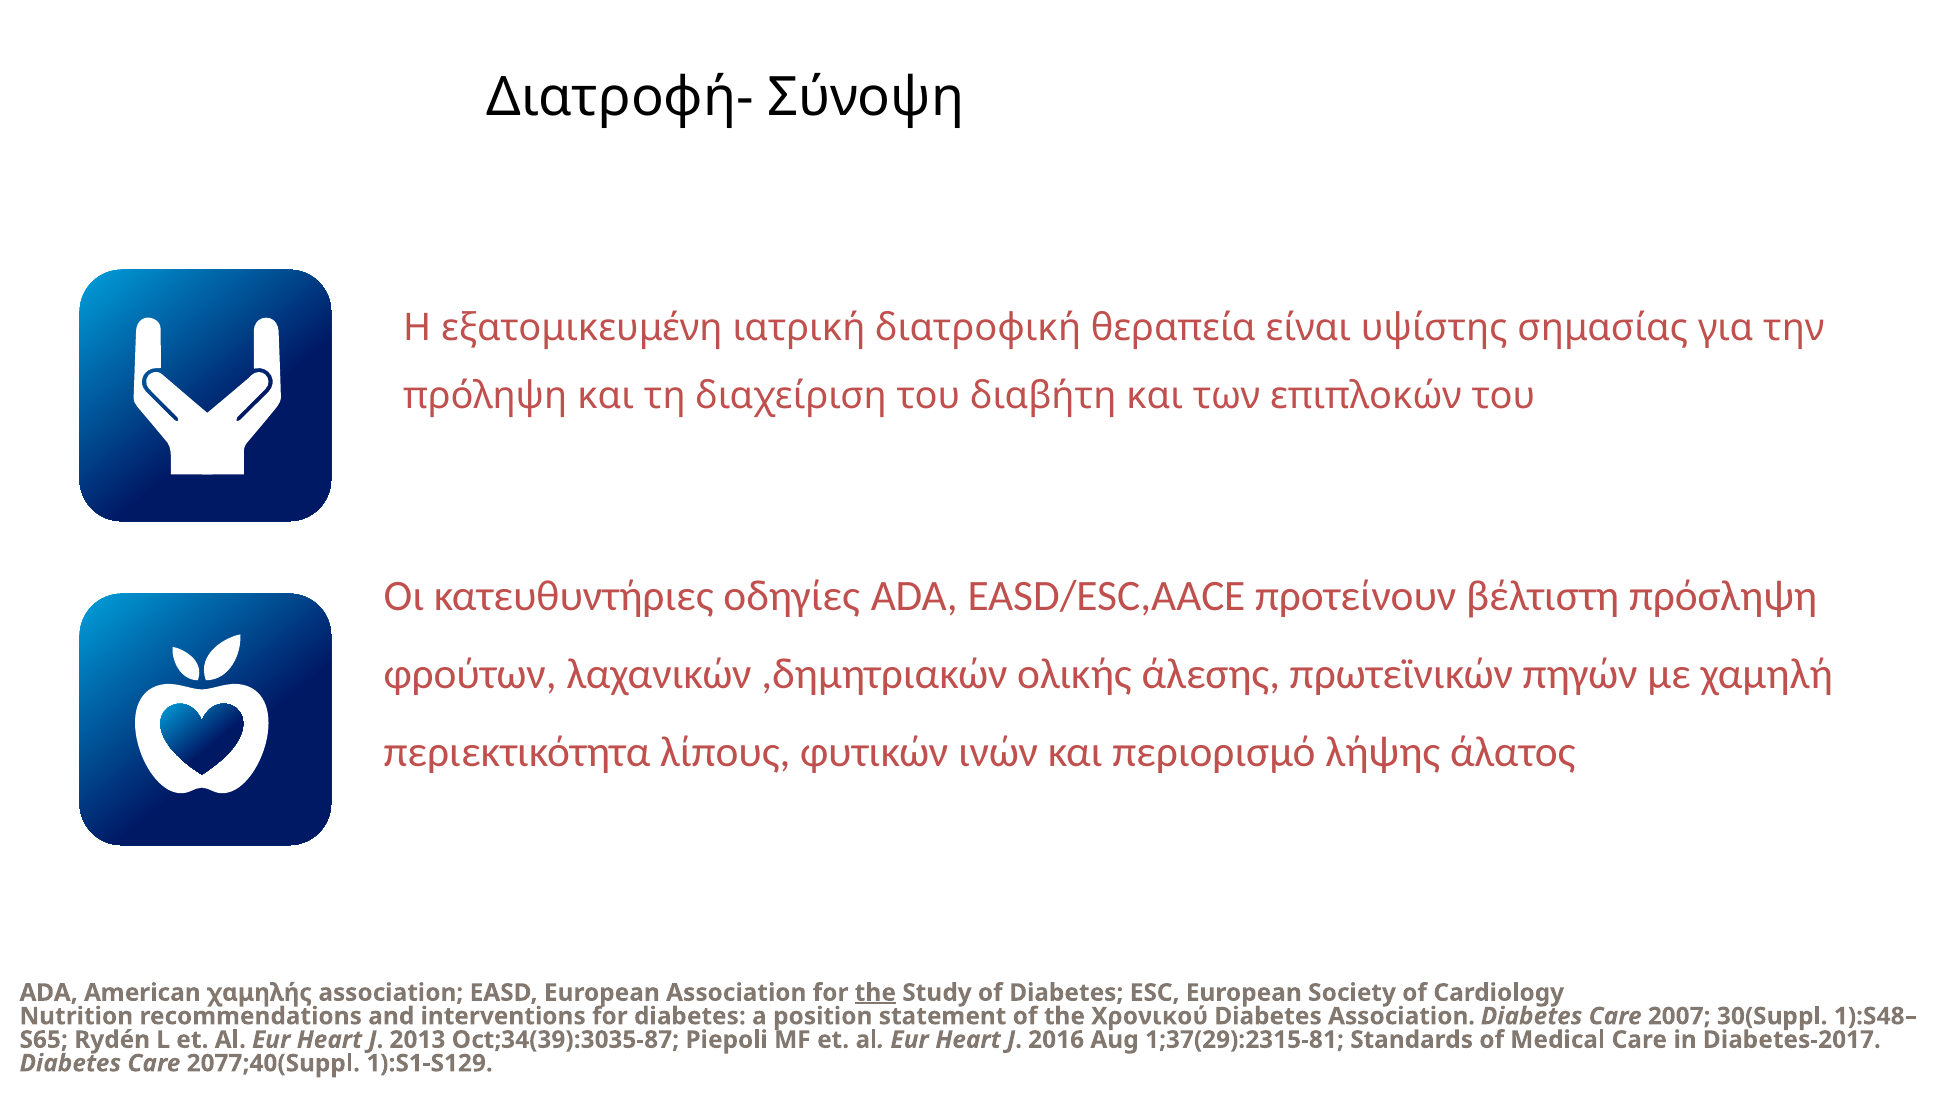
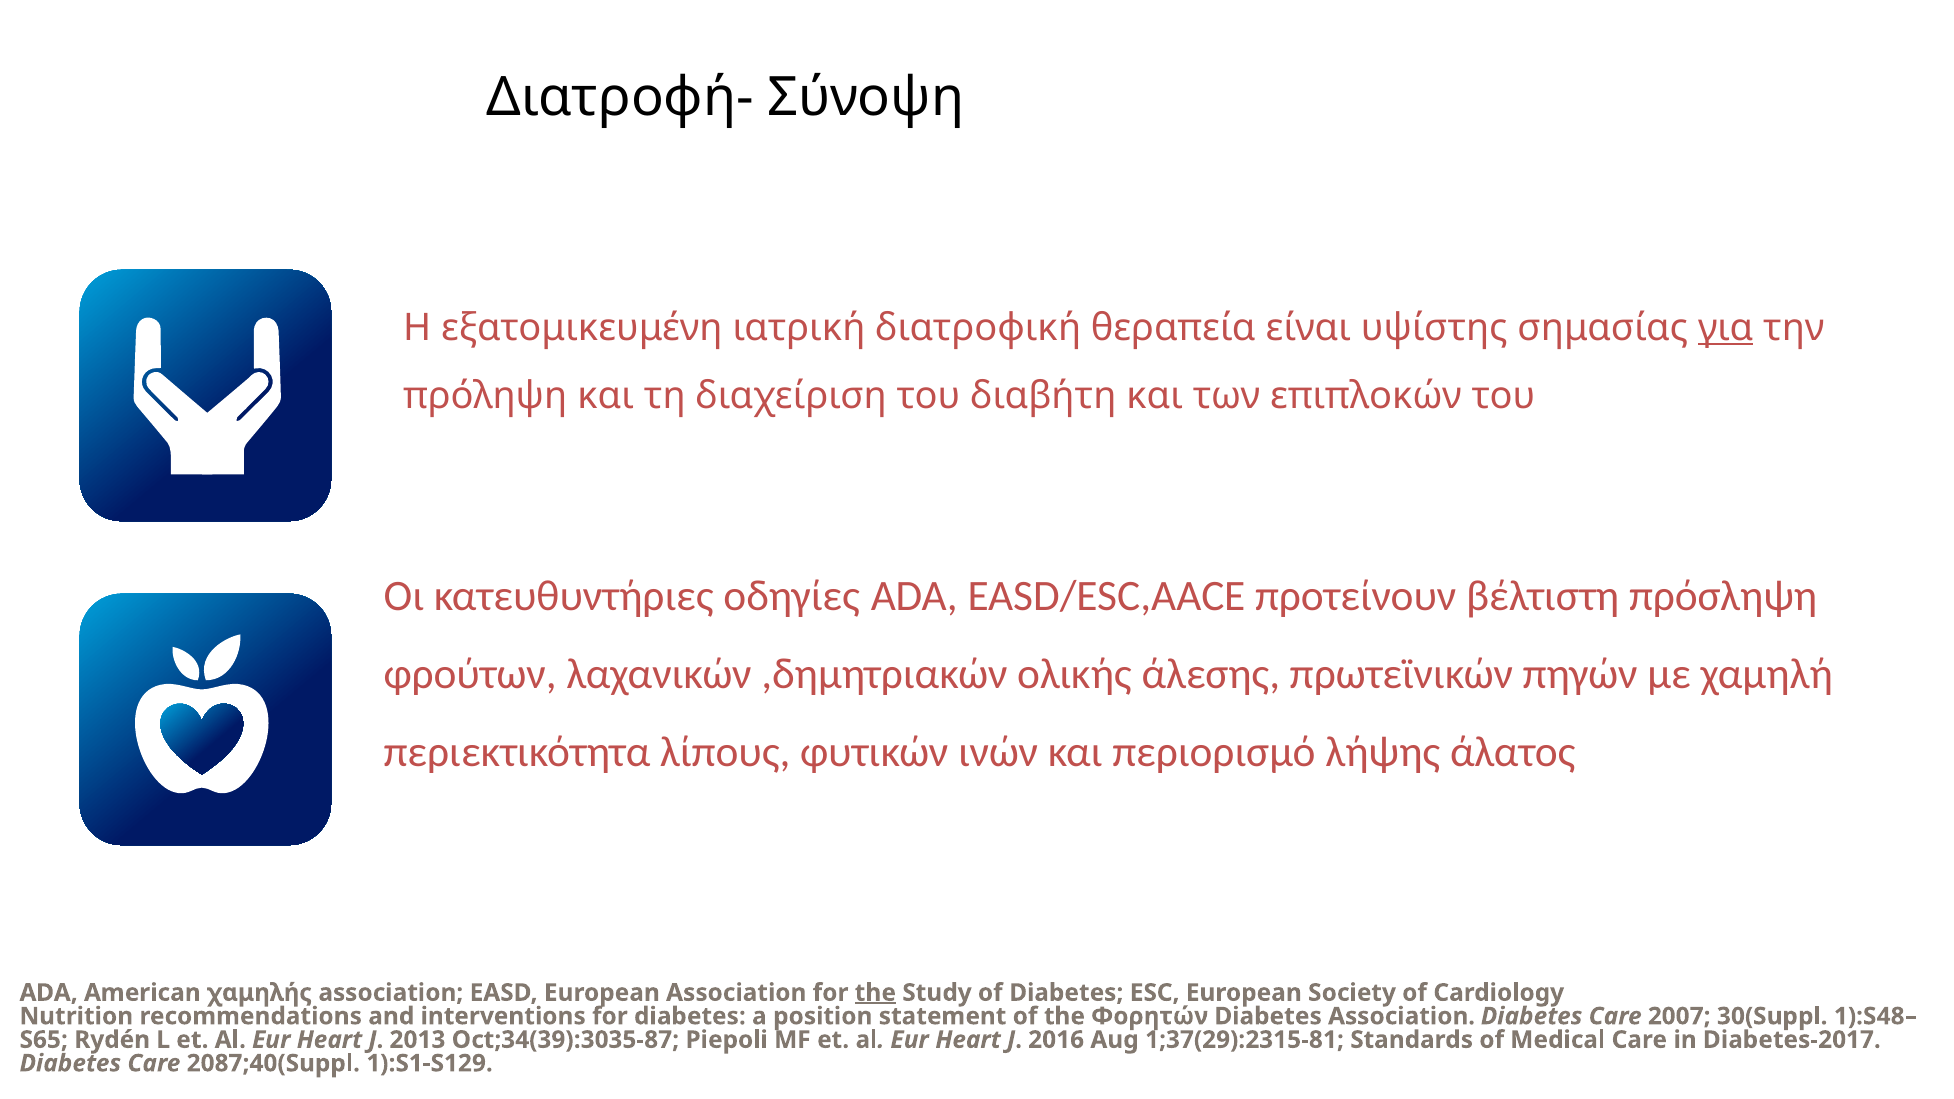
για underline: none -> present (1726, 328)
Χρονικού: Χρονικού -> Φορητών (1150, 1016)
2077;40(Suppl: 2077;40(Suppl -> 2087;40(Suppl (273, 1063)
